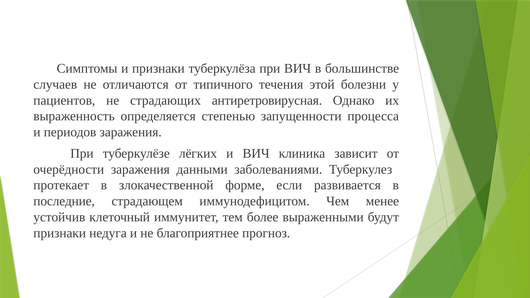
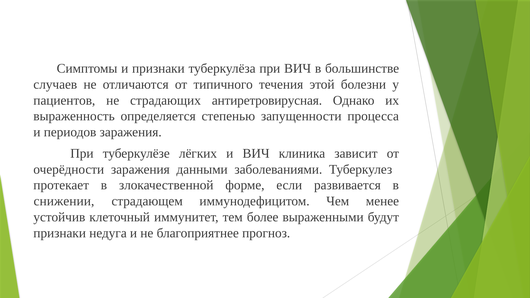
последние: последние -> снижении (64, 201)
